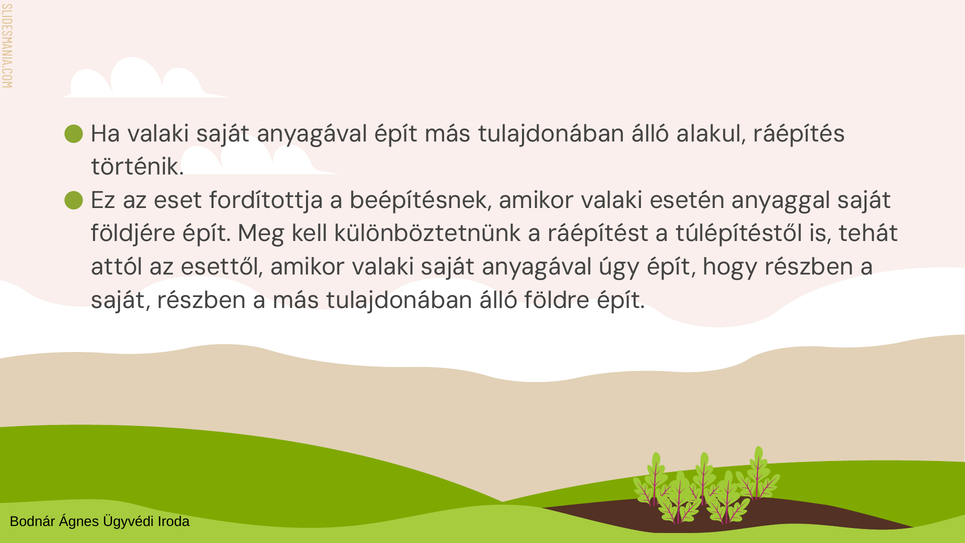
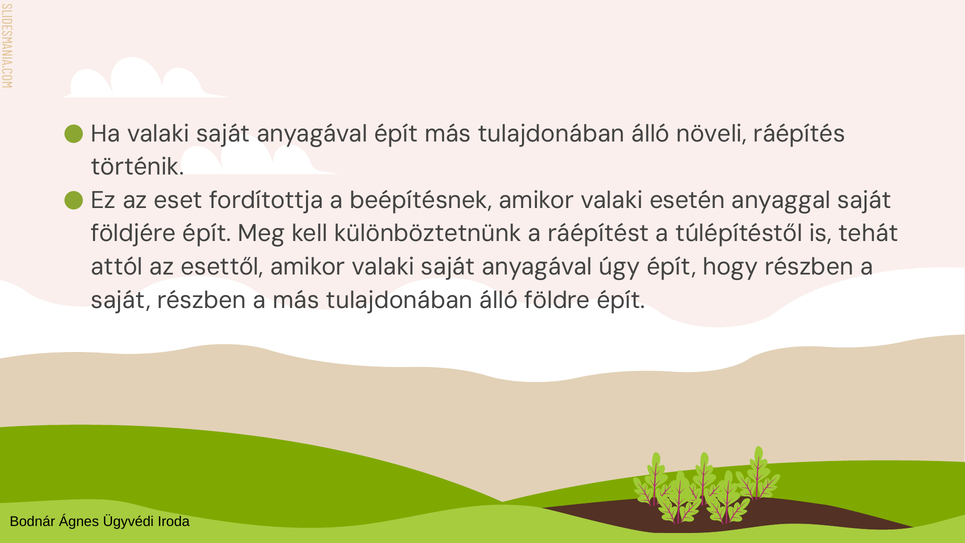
alakul: alakul -> növeli (712, 134)
